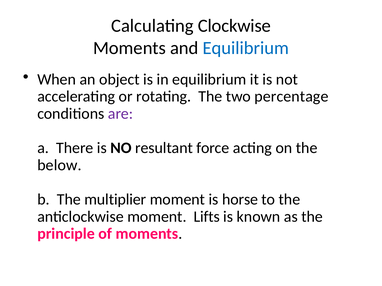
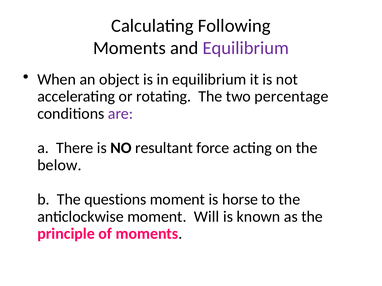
Clockwise: Clockwise -> Following (234, 26)
Equilibrium colour: blue -> purple (246, 48)
multiplier: multiplier -> questions (115, 200)
Lifts: Lifts -> Will (207, 217)
